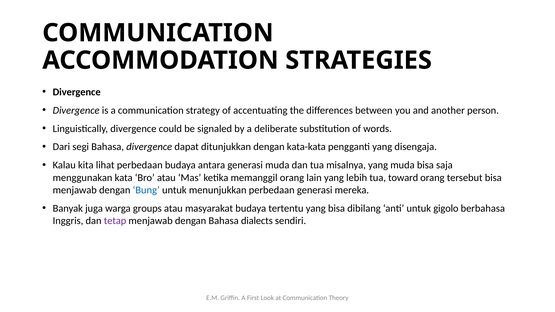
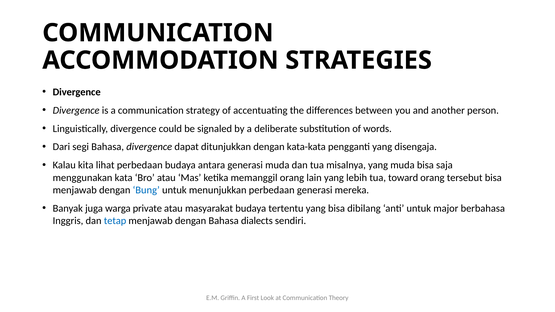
groups: groups -> private (147, 208)
gigolo: gigolo -> major (446, 208)
tetap colour: purple -> blue (115, 221)
